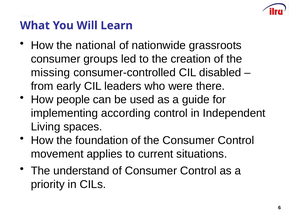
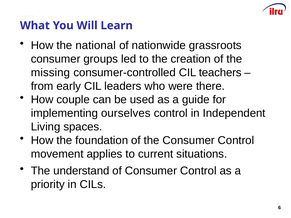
disabled: disabled -> teachers (220, 73)
people: people -> couple (73, 100)
according: according -> ourselves (126, 113)
